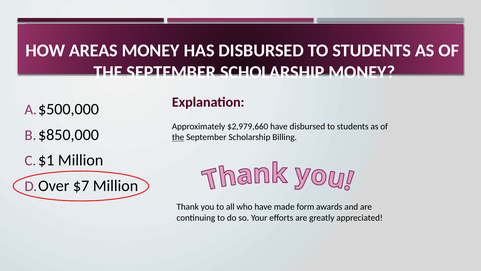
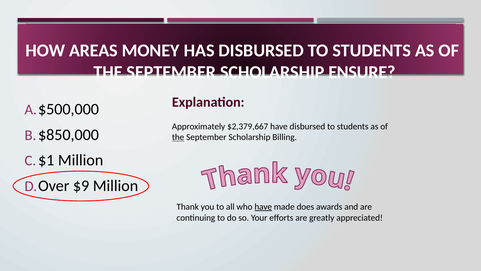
SCHOLARSHIP MONEY: MONEY -> ENSURE (362, 72)
$2,979,660: $2,979,660 -> $2,379,667 (248, 126)
$7: $7 -> $9 (81, 186)
have underline: none -> present (263, 207)
form: form -> does (305, 207)
